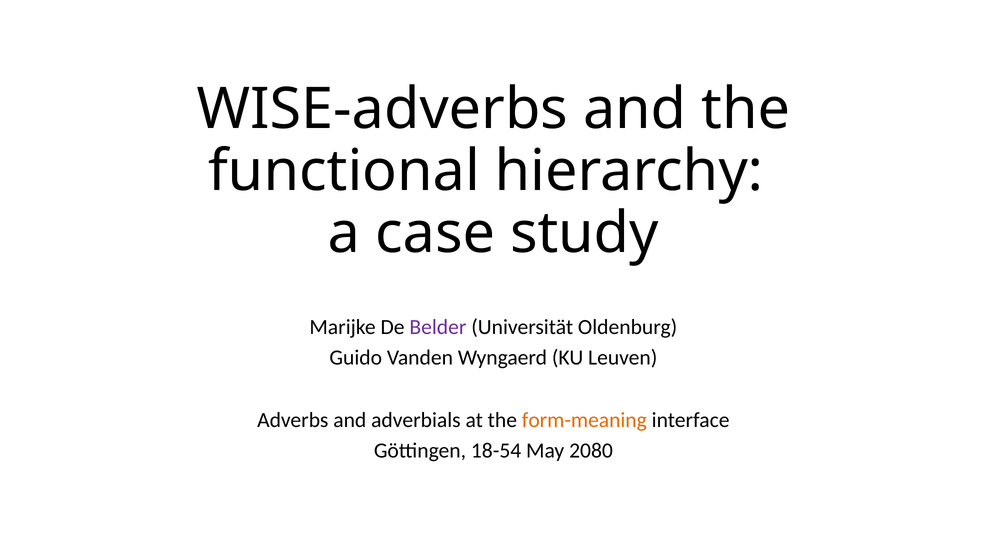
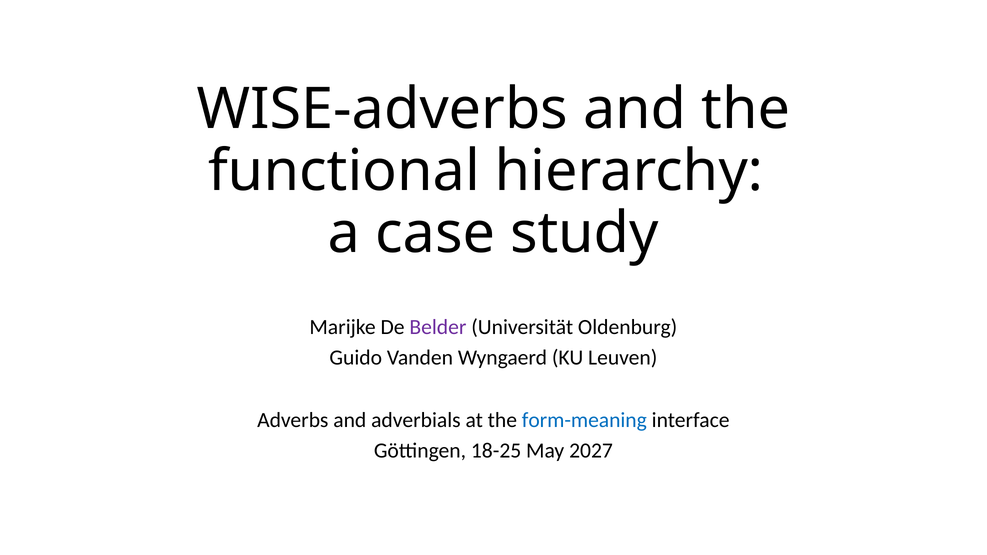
form-meaning colour: orange -> blue (584, 420)
18-54: 18-54 -> 18-25 (496, 451)
2080: 2080 -> 2027 (591, 451)
